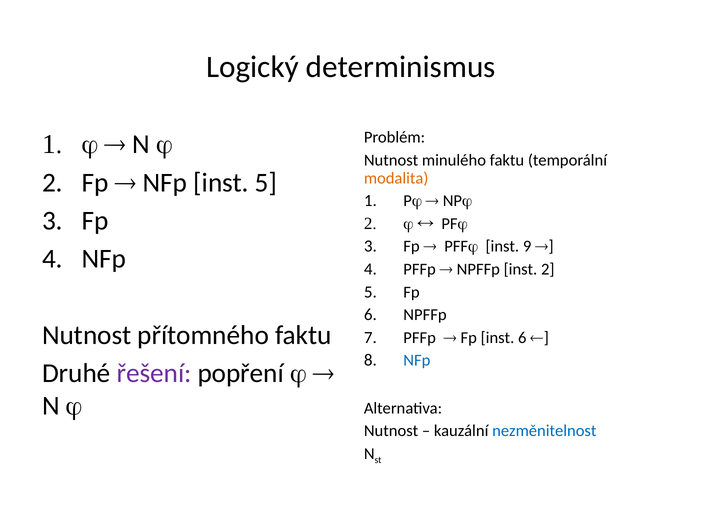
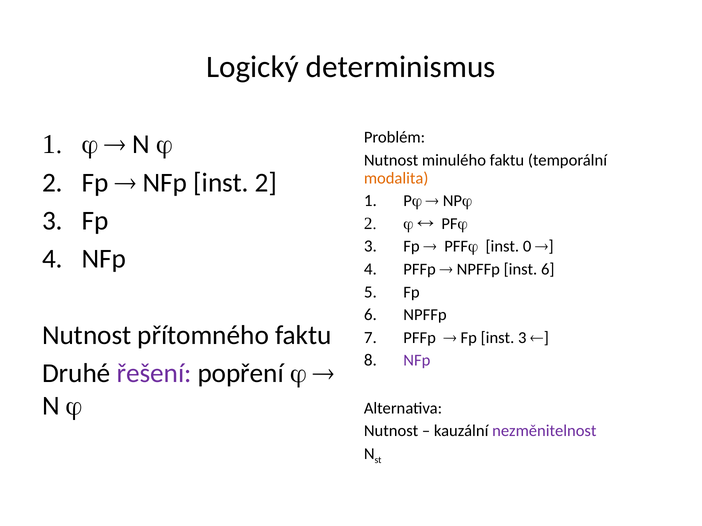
inst 5: 5 -> 2 (266, 183)
9: 9 -> 0 (527, 247)
inst 2: 2 -> 6 (548, 270)
inst 6: 6 -> 3 (522, 338)
NFp colour: blue -> purple (417, 361)
nezměnitelnost colour: blue -> purple (544, 431)
